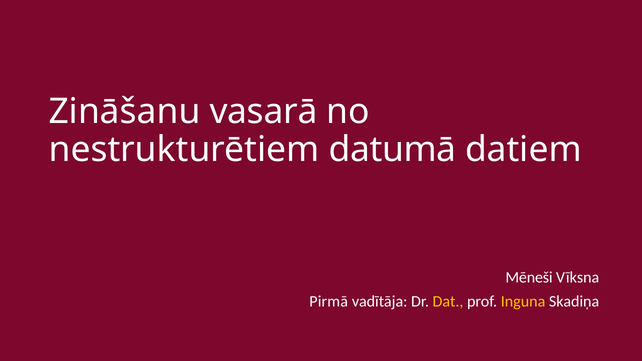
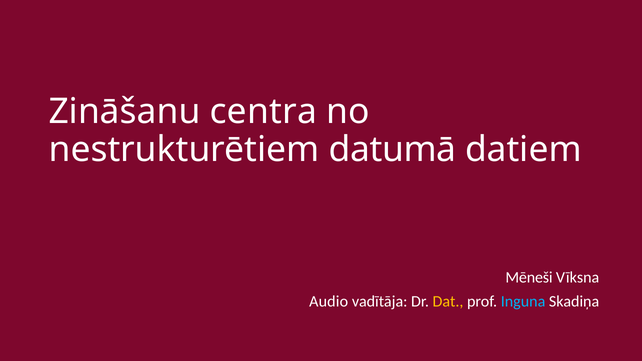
vasarā: vasarā -> centra (263, 111)
Pirmā: Pirmā -> Audio (329, 302)
Inguna colour: yellow -> light blue (523, 302)
